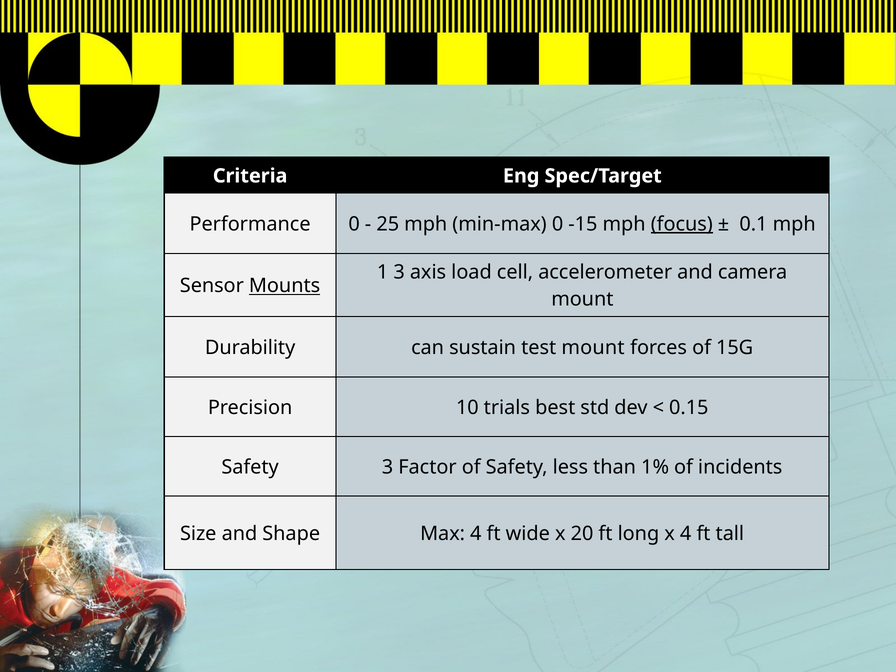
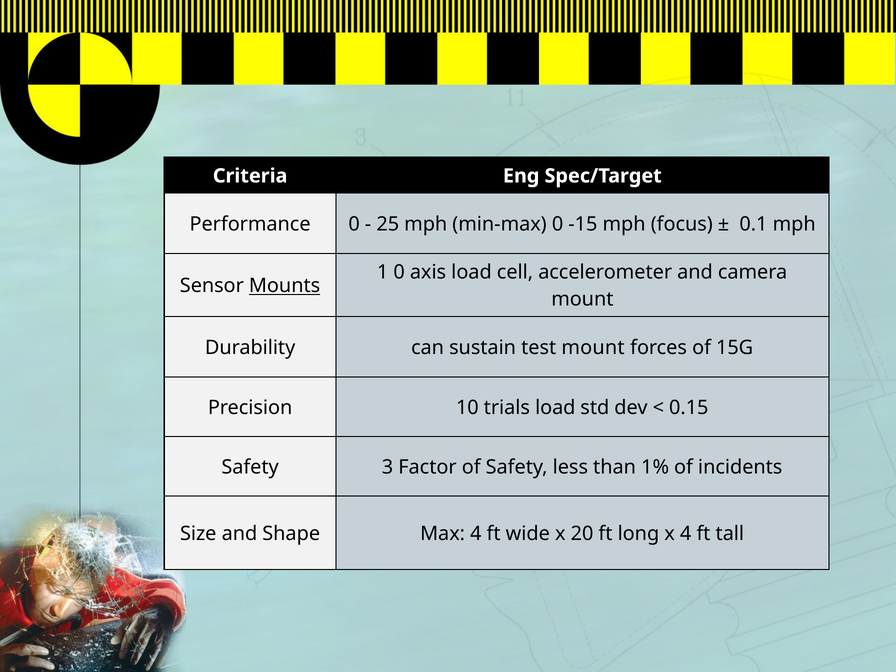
focus underline: present -> none (682, 224)
1 3: 3 -> 0 (399, 272)
trials best: best -> load (555, 408)
